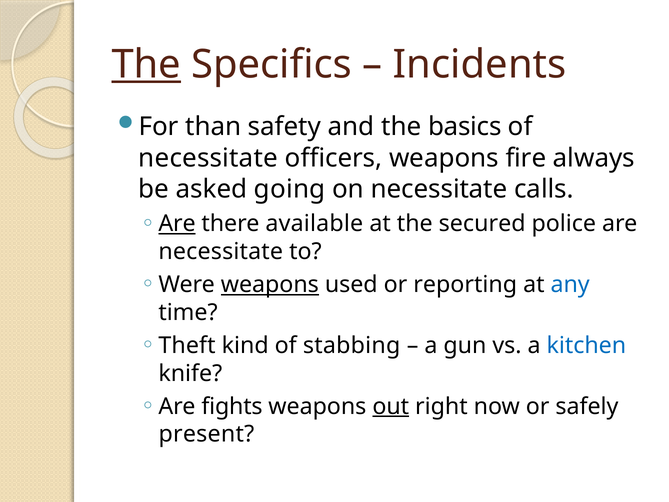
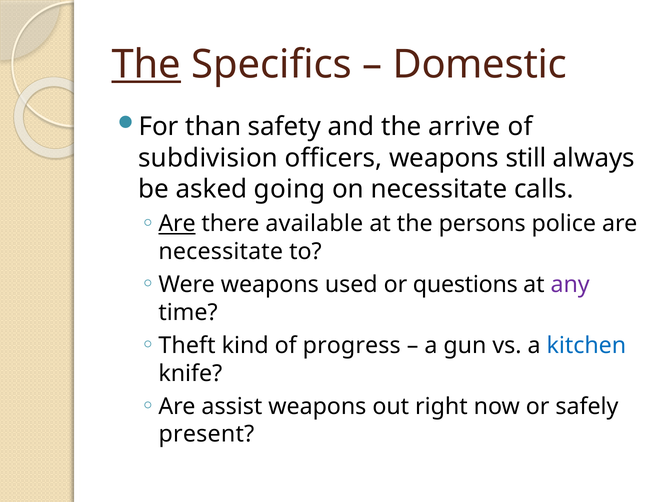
Incidents: Incidents -> Domestic (480, 65)
basics: basics -> arrive (464, 127)
necessitate: necessitate -> subdivision (208, 158)
fire: fire -> still (526, 158)
secured: secured -> persons (482, 224)
weapons underline: present -> none (270, 284)
reporting: reporting -> questions (465, 284)
any colour: blue -> purple (570, 284)
stabbing: stabbing -> progress (352, 345)
fights: fights -> assist (232, 406)
out underline: present -> none (391, 406)
